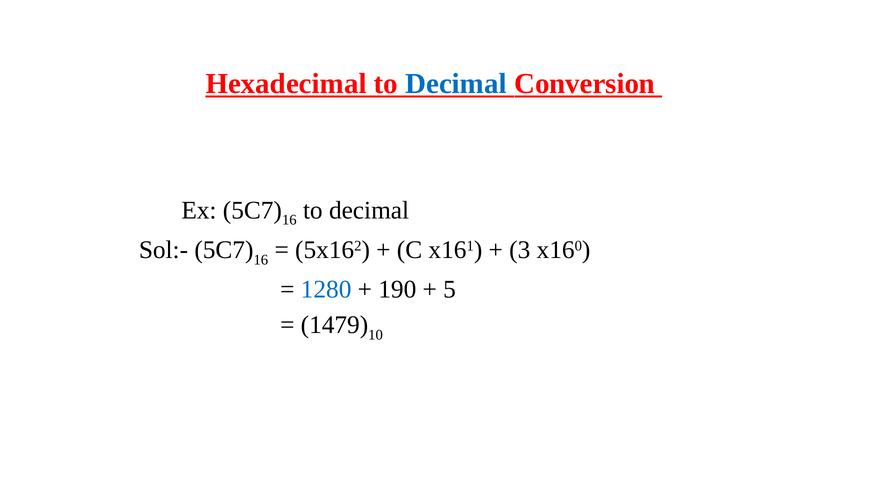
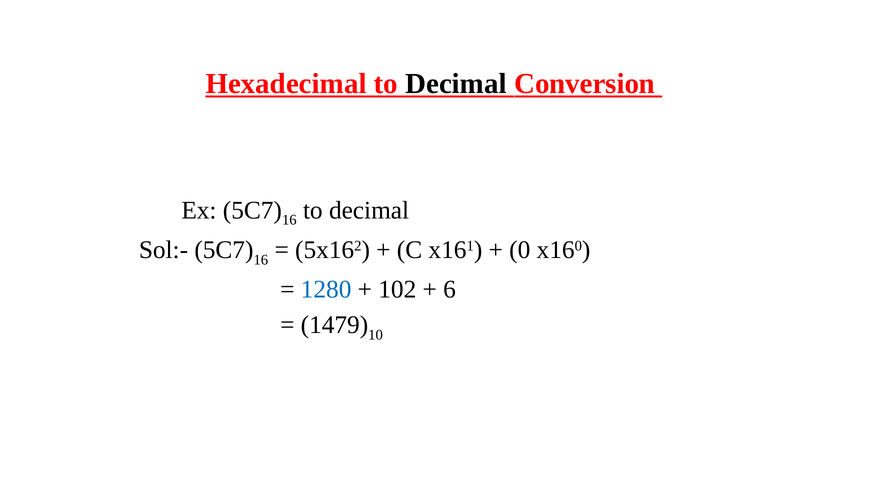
Decimal colour: blue -> black (456, 84)
3: 3 -> 0 (520, 250)
190: 190 -> 102 (397, 289)
5: 5 -> 6 (450, 289)
